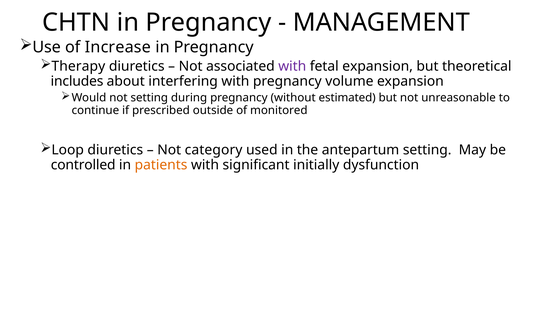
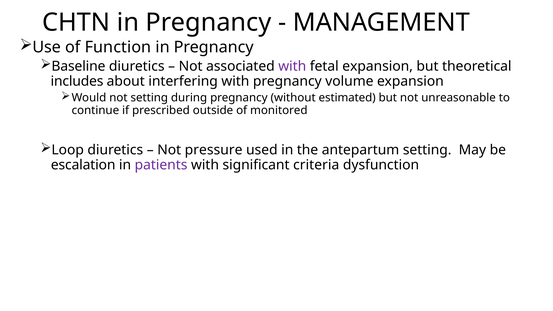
Increase: Increase -> Function (118, 47)
Therapy: Therapy -> Baseline (78, 66)
category: category -> pressure (214, 150)
controlled: controlled -> escalation (83, 165)
patients colour: orange -> purple (161, 165)
initially: initially -> criteria (316, 165)
